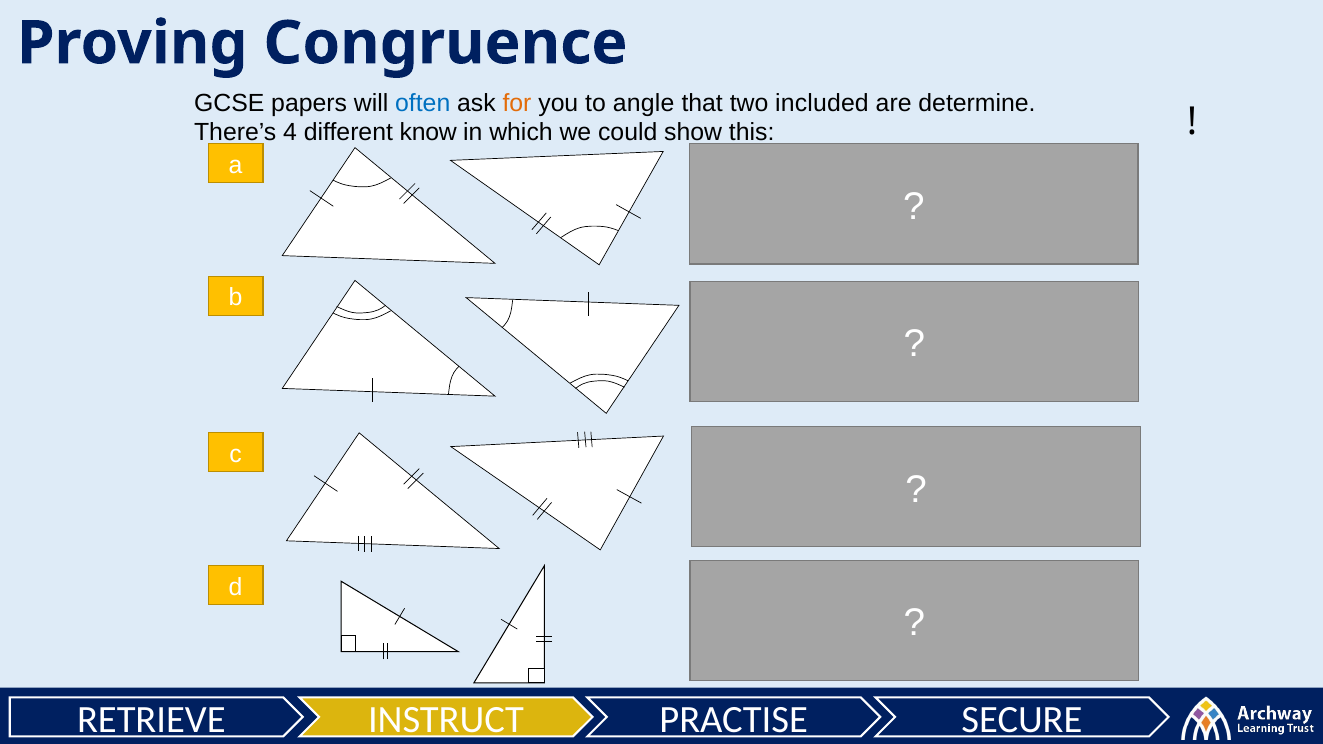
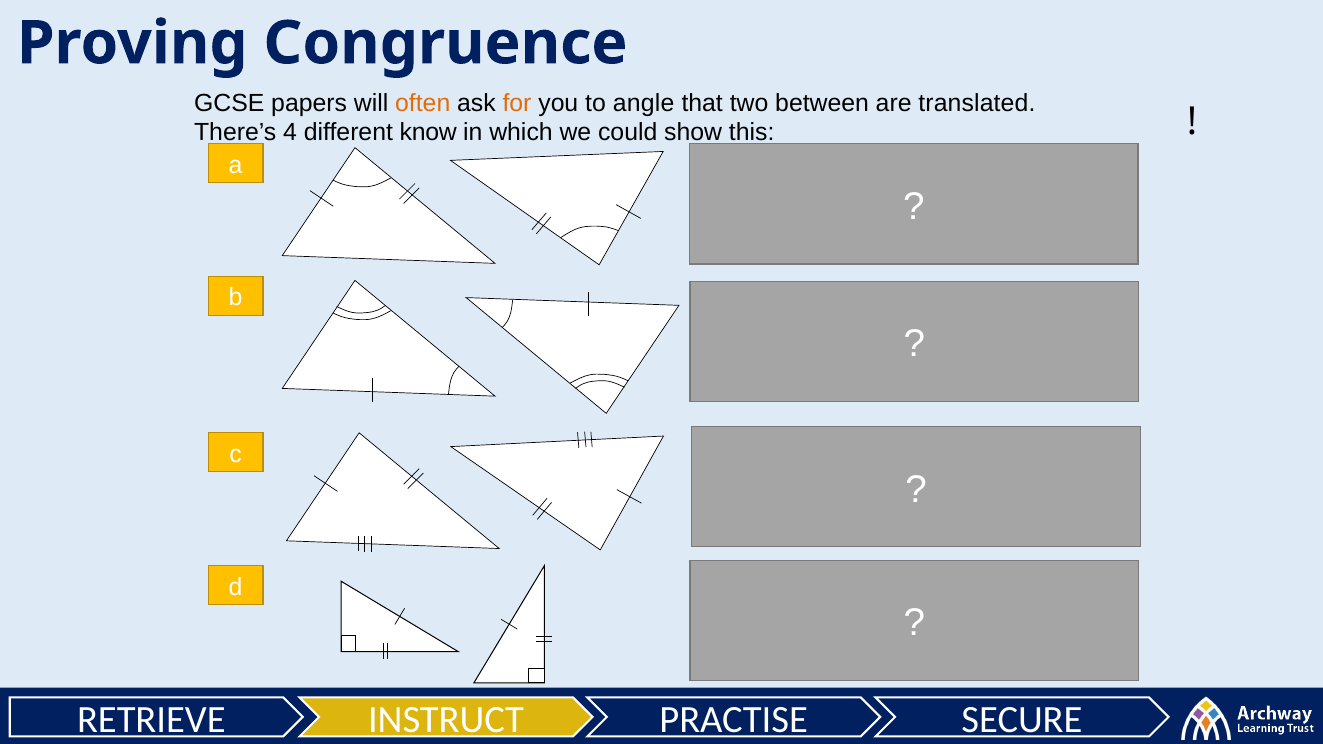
often colour: blue -> orange (423, 103)
two included: included -> between (822, 103)
determine: determine -> translated (977, 103)
